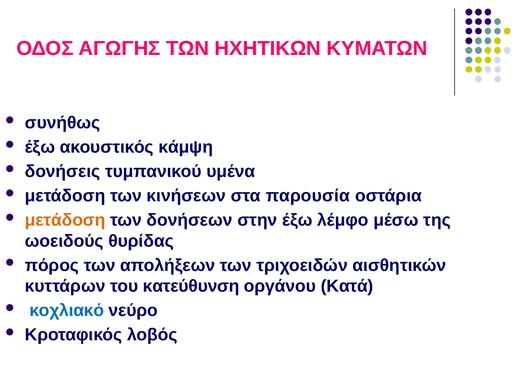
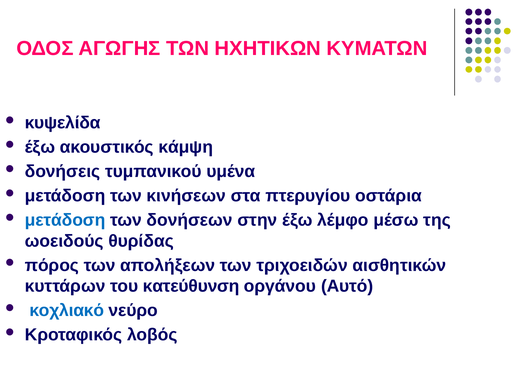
συνήθως: συνήθως -> κυψελίδα (63, 123)
παρουσία: παρουσία -> πτερυγίου (308, 196)
μετάδοση colour: orange -> blue (65, 220)
Κατά: Κατά -> Αυτό (347, 287)
